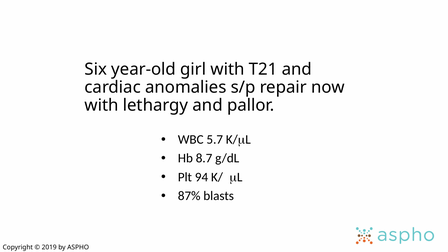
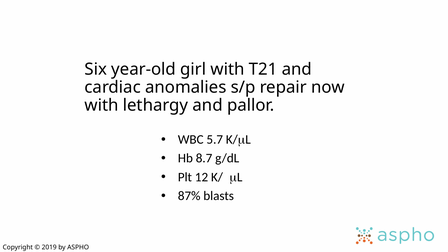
94: 94 -> 12 (202, 177)
